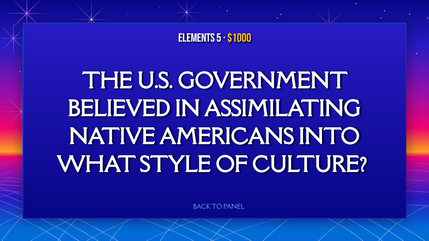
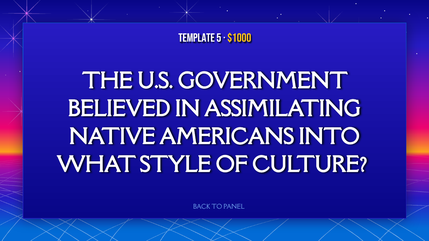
ELEMENTS: ELEMENTS -> TEMPLATE (197, 38)
